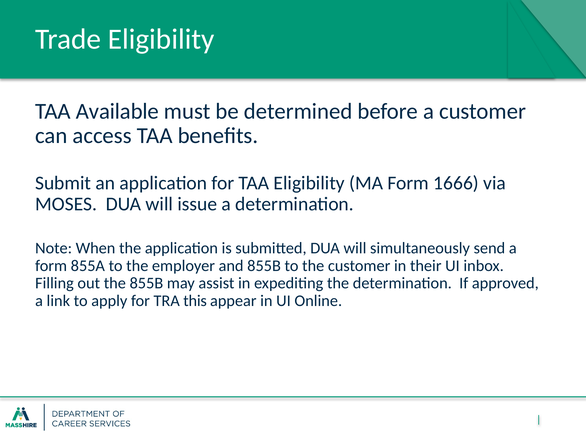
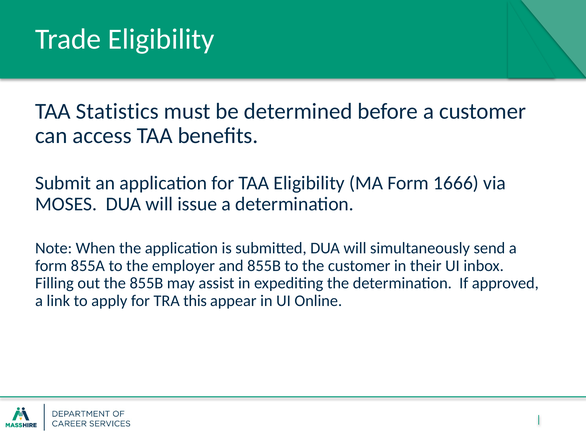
Available: Available -> Statistics (117, 111)
